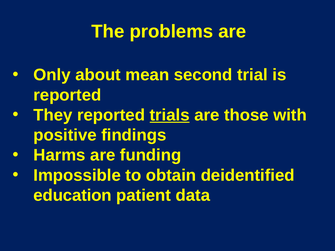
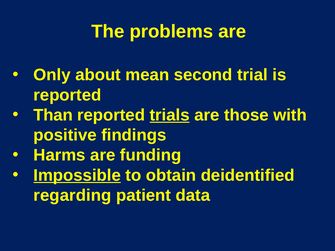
They: They -> Than (53, 115)
Impossible underline: none -> present (77, 175)
education: education -> regarding (72, 196)
